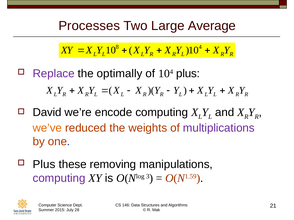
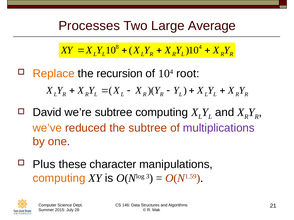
Replace colour: purple -> orange (54, 74)
optimally: optimally -> recursion (120, 74)
104 plus: plus -> root (188, 74)
we’re encode: encode -> subtree (114, 113)
the weights: weights -> subtree (148, 128)
removing: removing -> character (113, 165)
computing colour: purple -> orange (59, 179)
